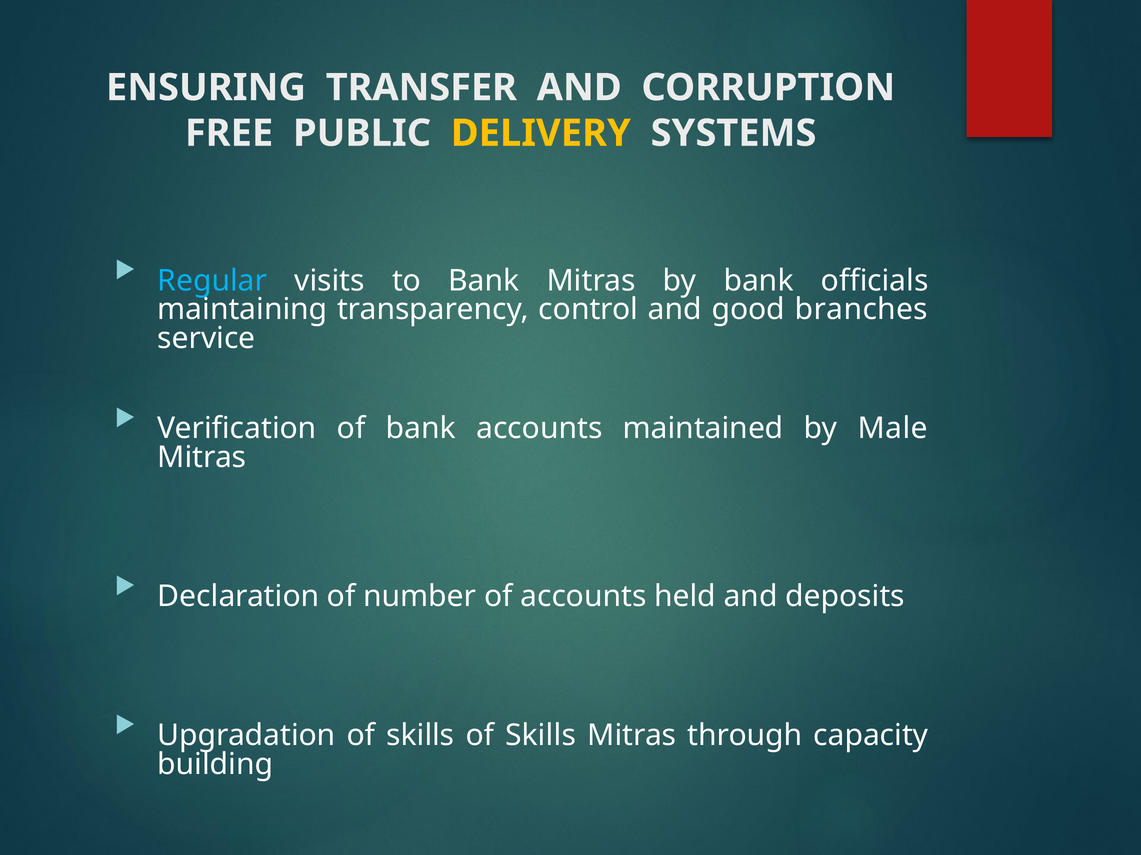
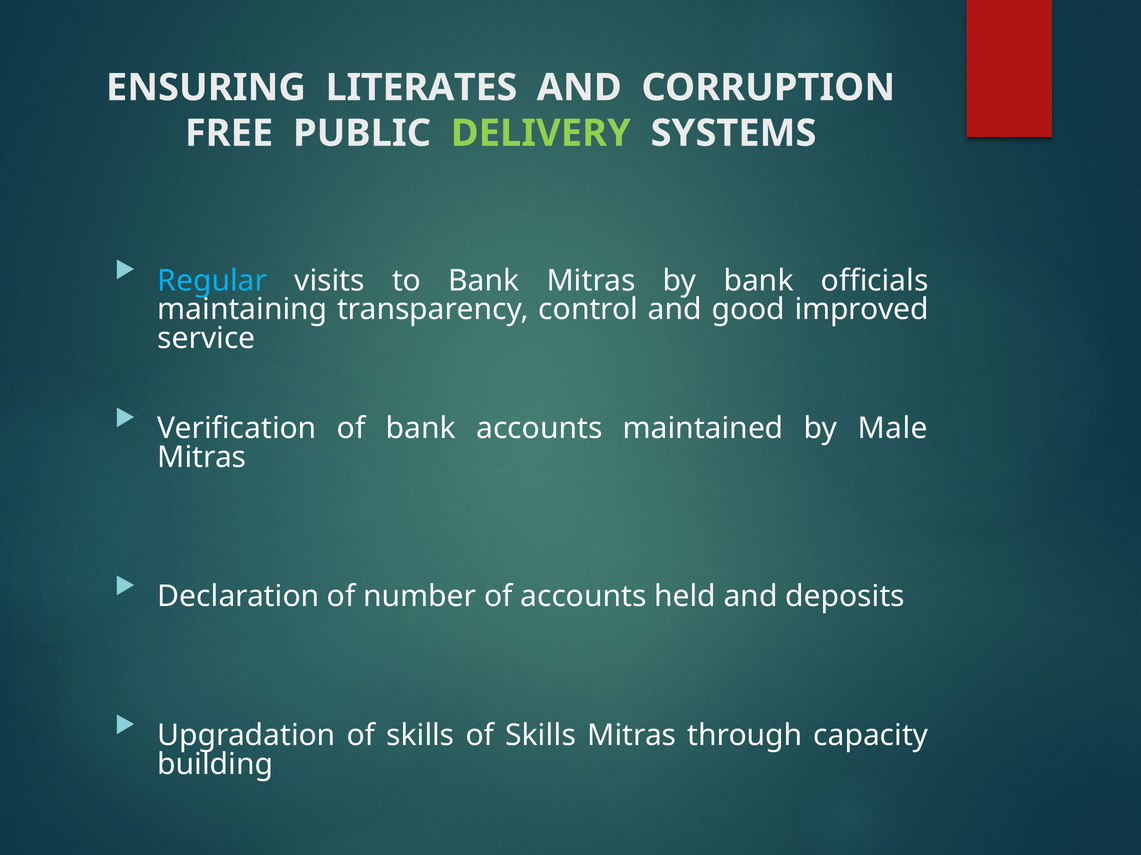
TRANSFER: TRANSFER -> LITERATES (421, 88)
DELIVERY colour: yellow -> light green (541, 133)
branches: branches -> improved (862, 310)
